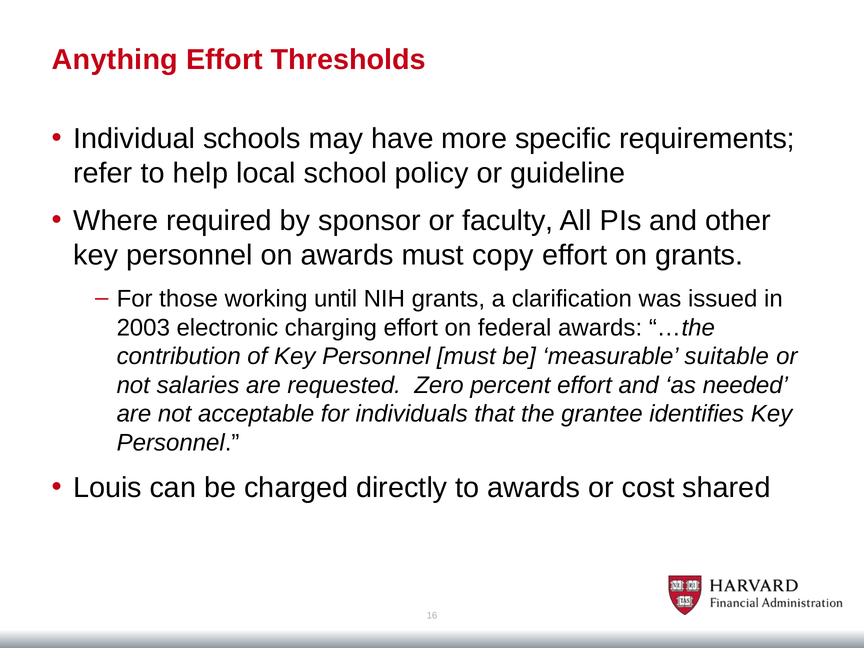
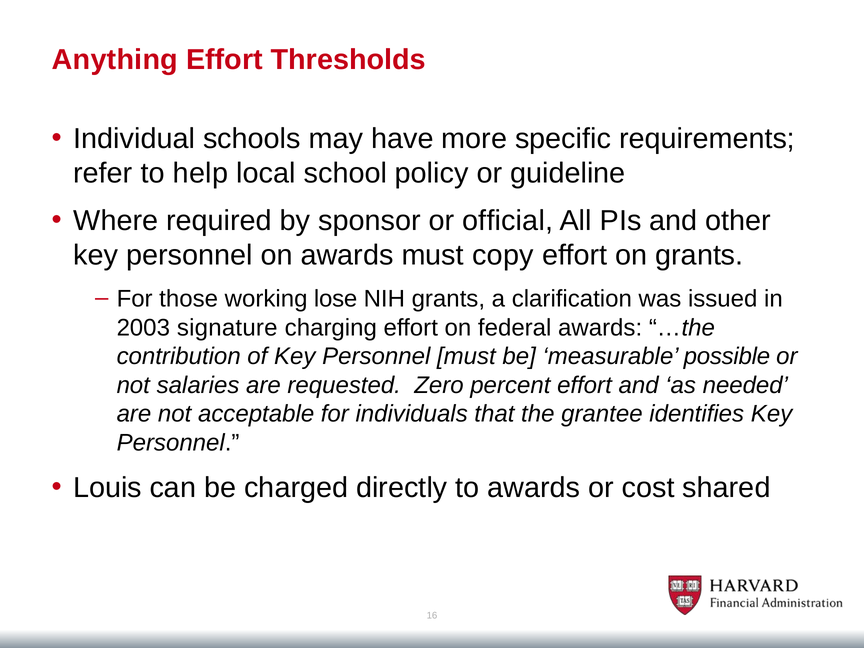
faculty: faculty -> official (508, 221)
until: until -> lose (336, 299)
electronic: electronic -> signature (227, 328)
suitable: suitable -> possible (727, 356)
